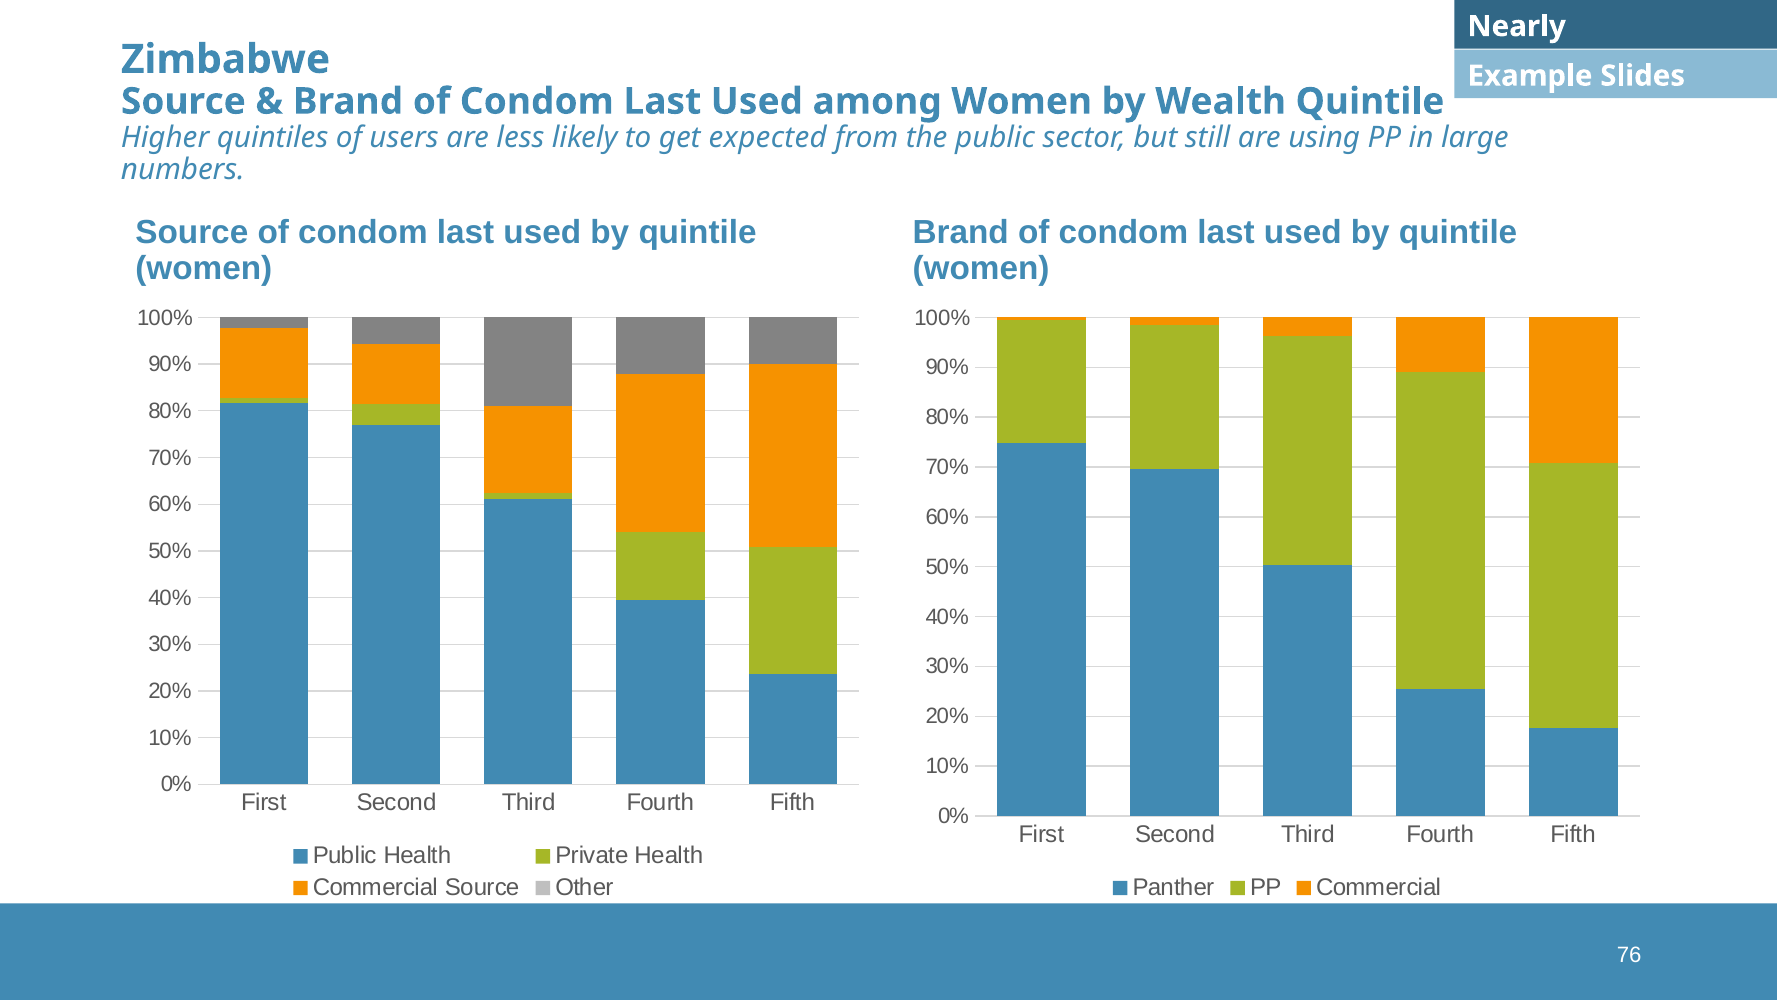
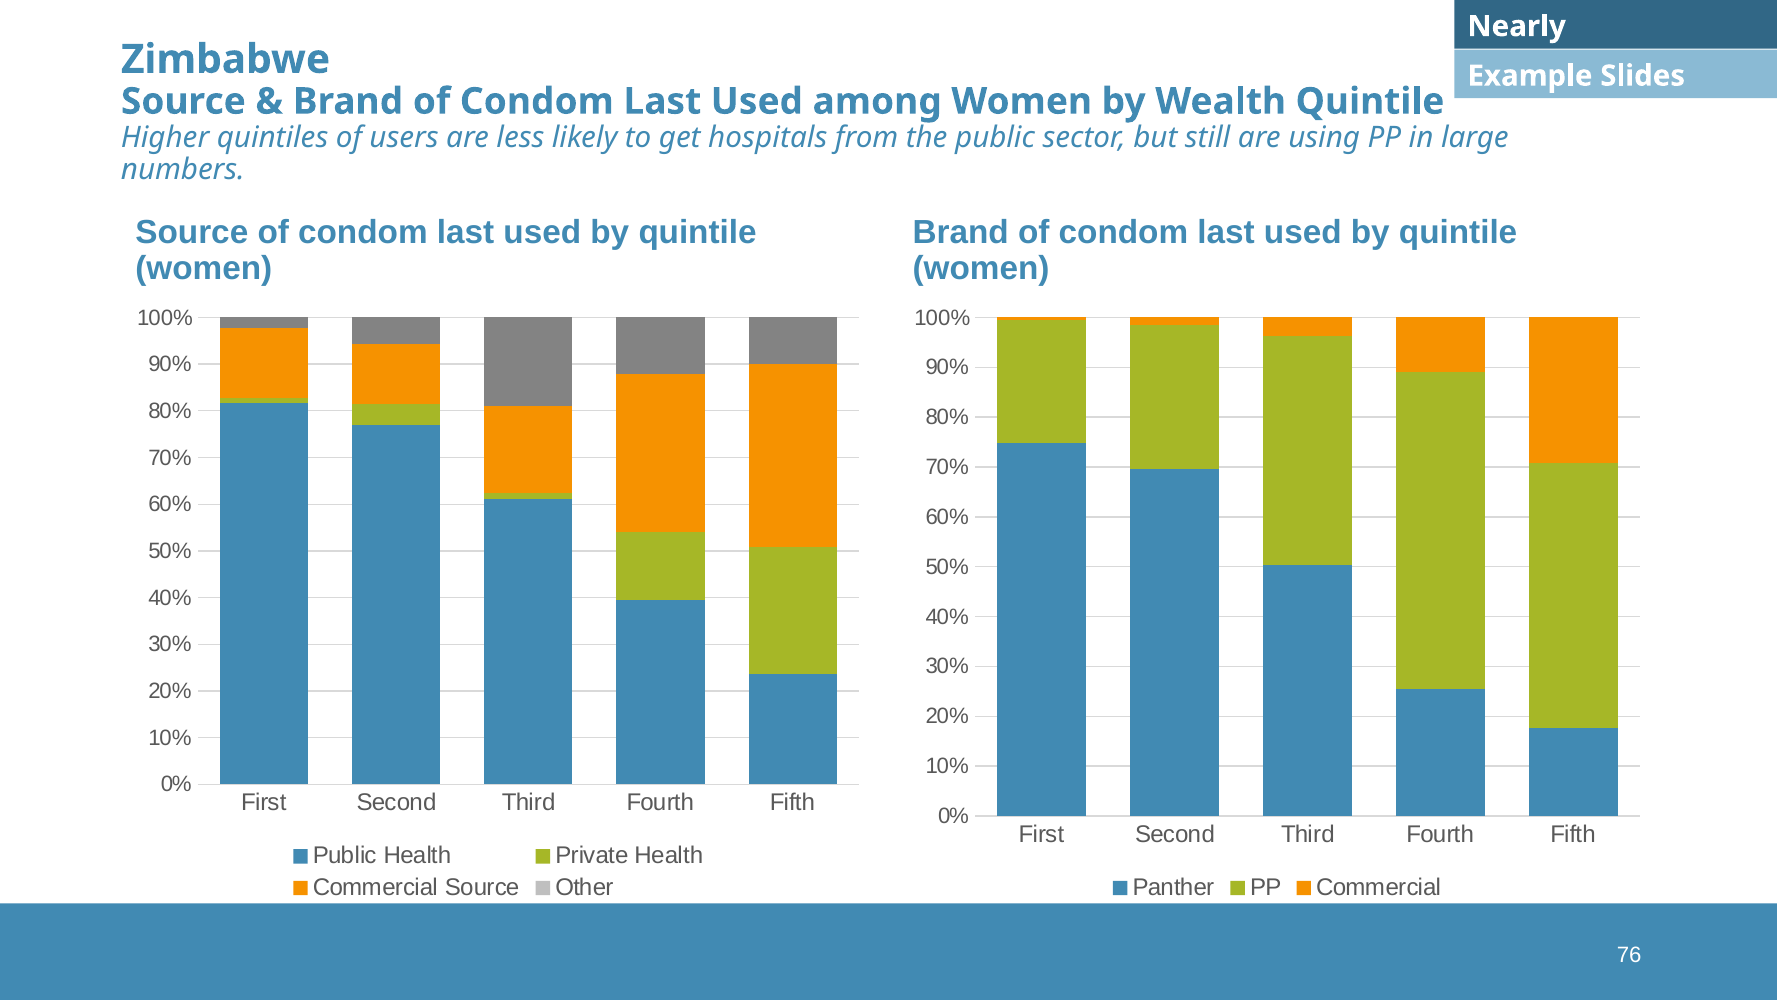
expected: expected -> hospitals (768, 137)
